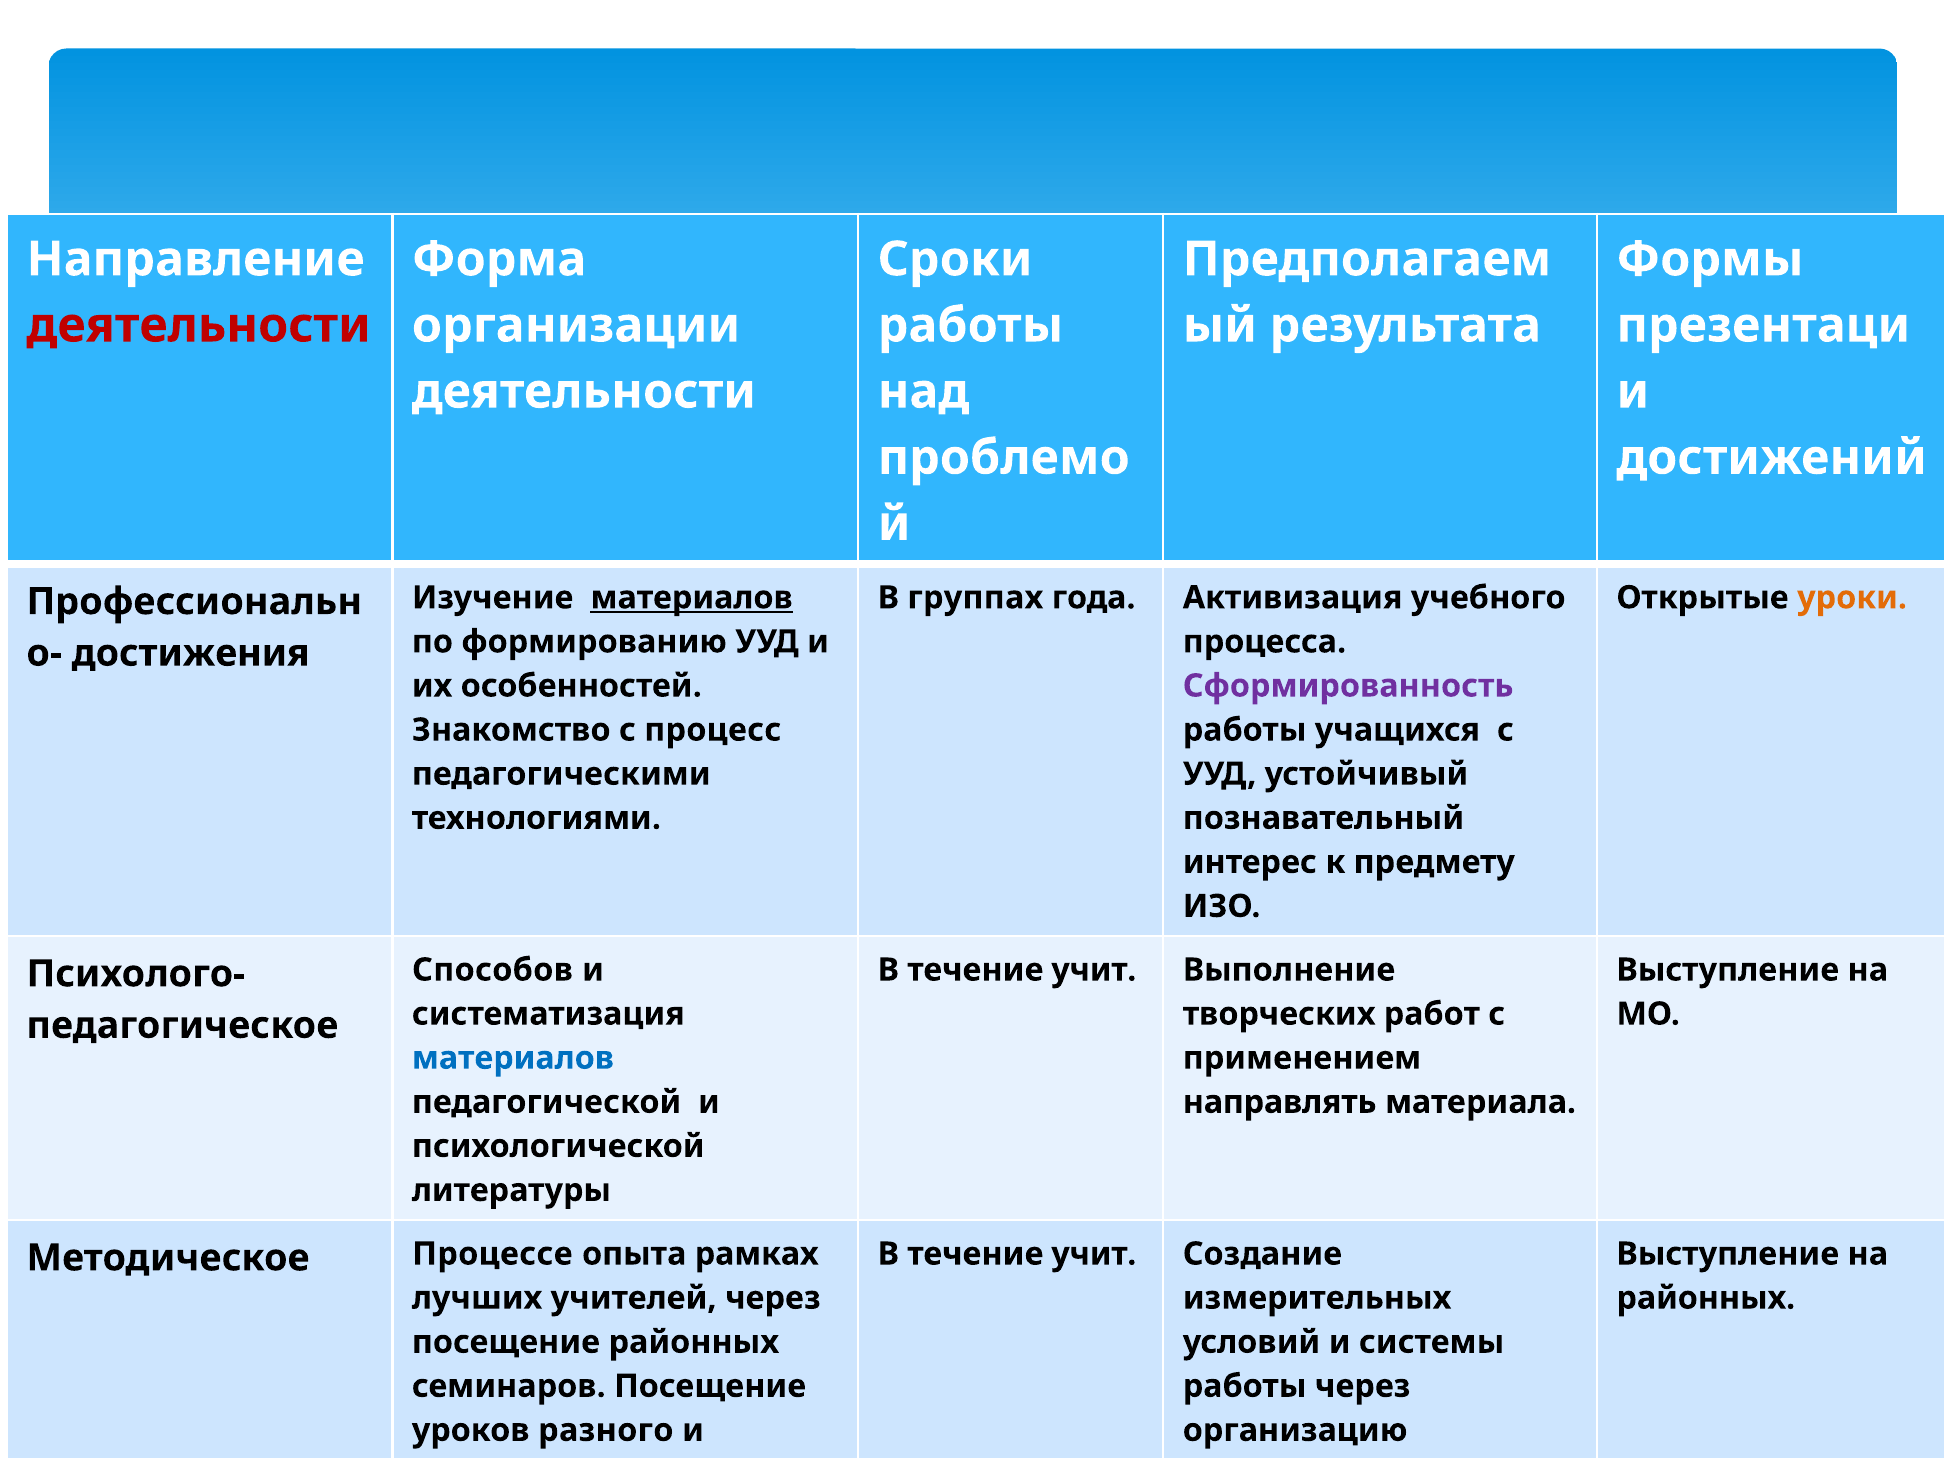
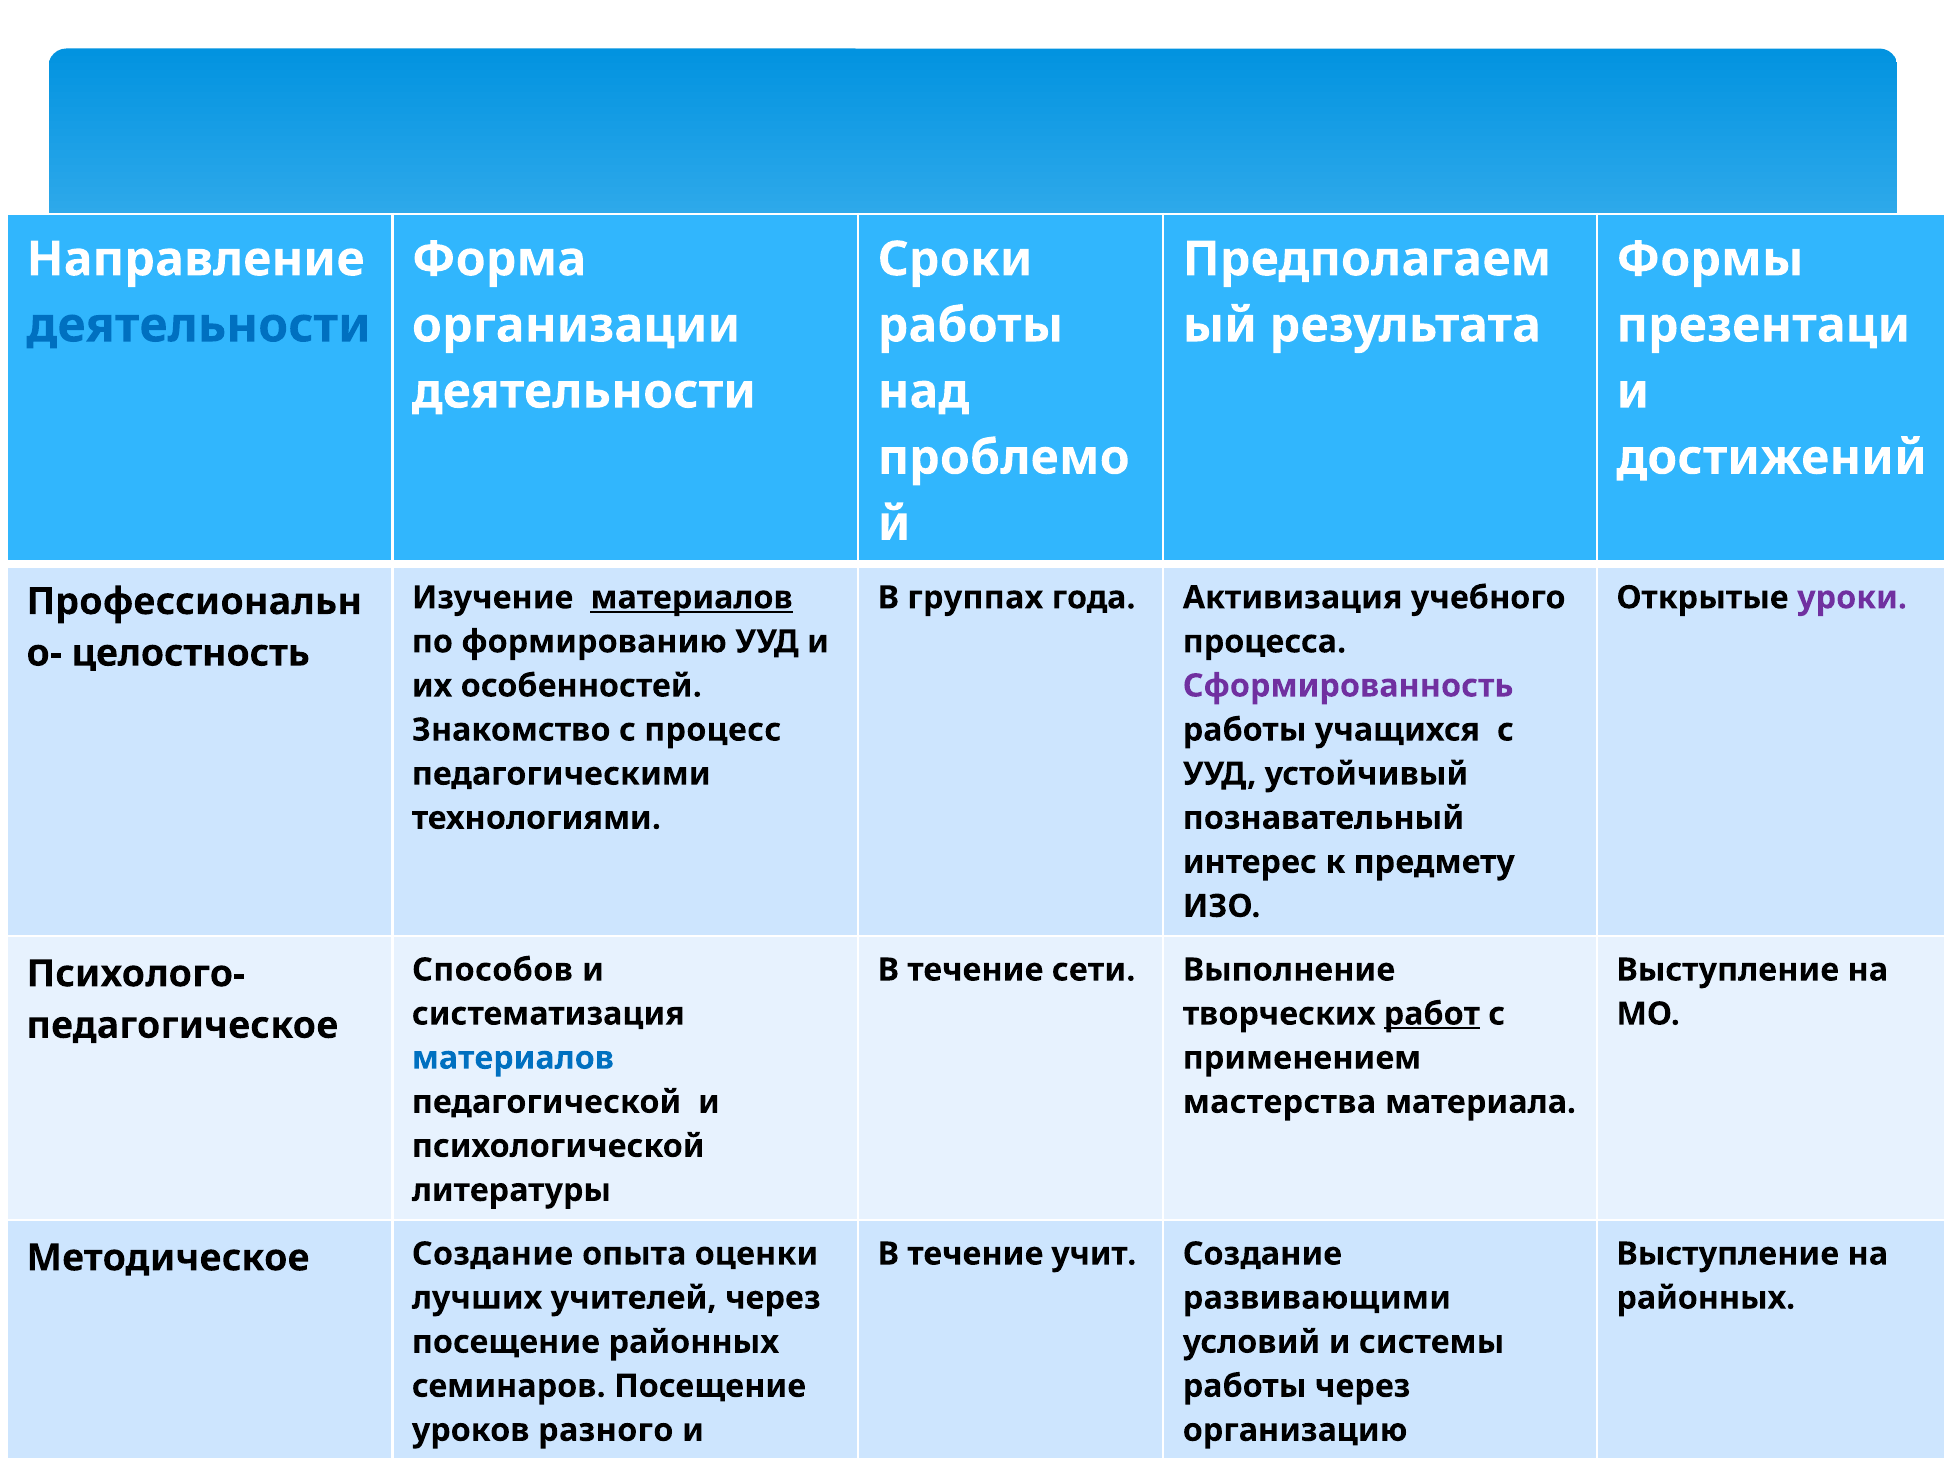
деятельности colour: red -> blue (199, 325)
уроки colour: orange -> purple (1852, 598)
достижения: достижения -> целостность (191, 653)
учит: учит -> сети (1094, 970)
работ underline: none -> present (1432, 1014)
направлять: направлять -> мастерства (1279, 1102)
Методическое Процессе: Процессе -> Создание (493, 1254)
рамках: рамках -> оценки (757, 1254)
измерительных: измерительных -> развивающими (1317, 1298)
